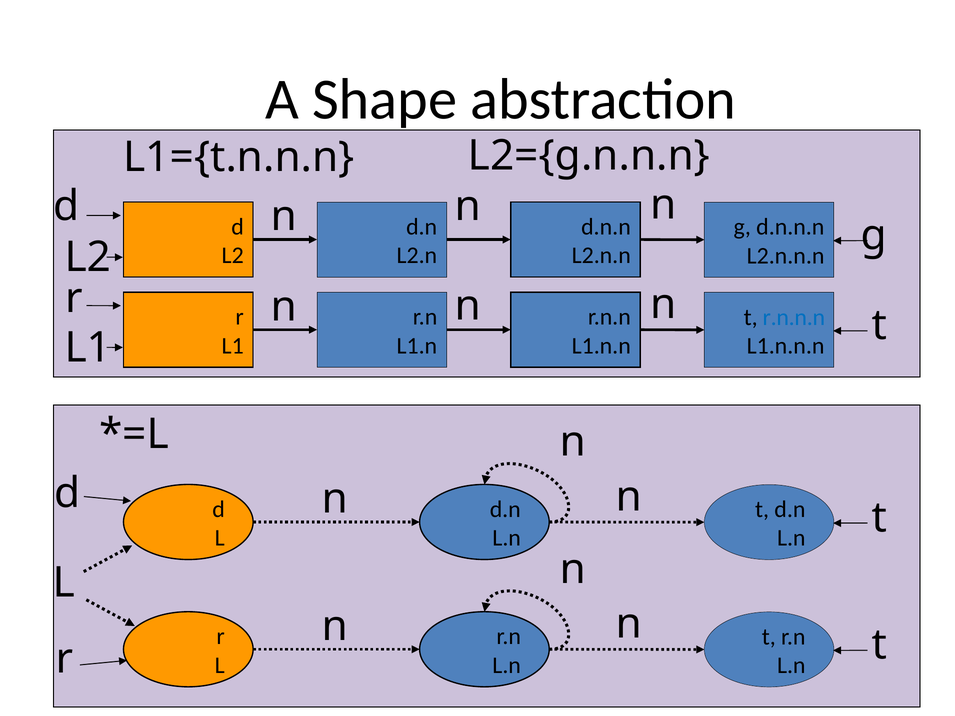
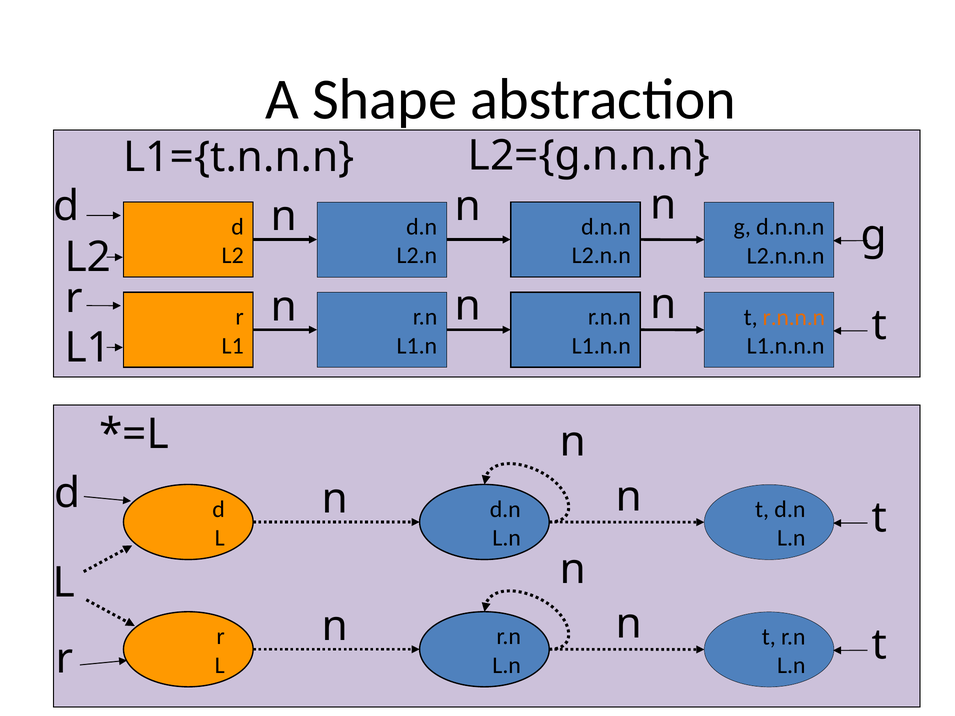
r.n.n.n colour: blue -> orange (794, 317)
